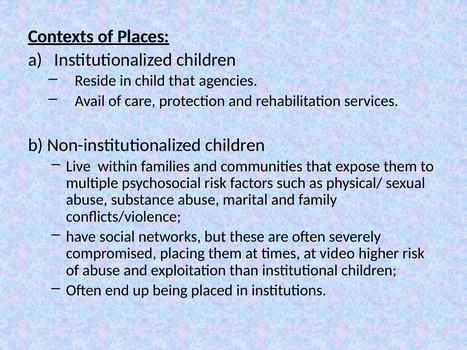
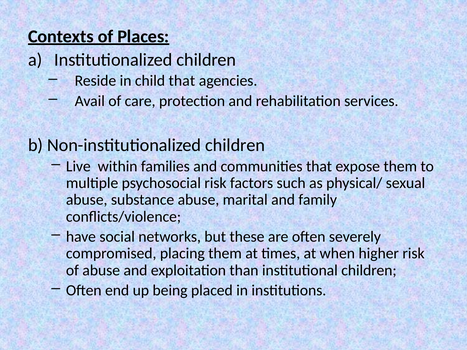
video: video -> when (337, 254)
